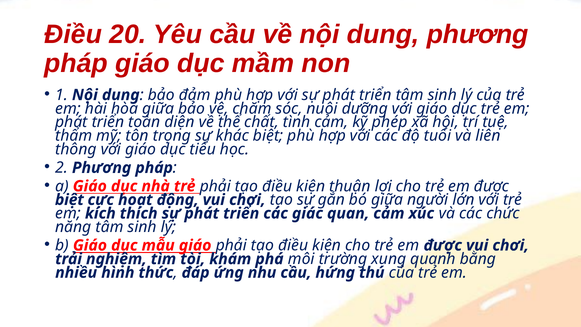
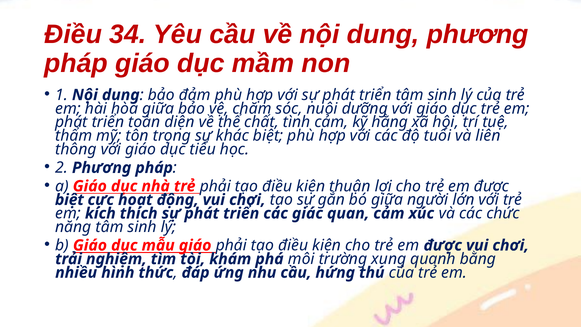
20: 20 -> 34 (128, 34)
phép: phép -> hằng (390, 122)
